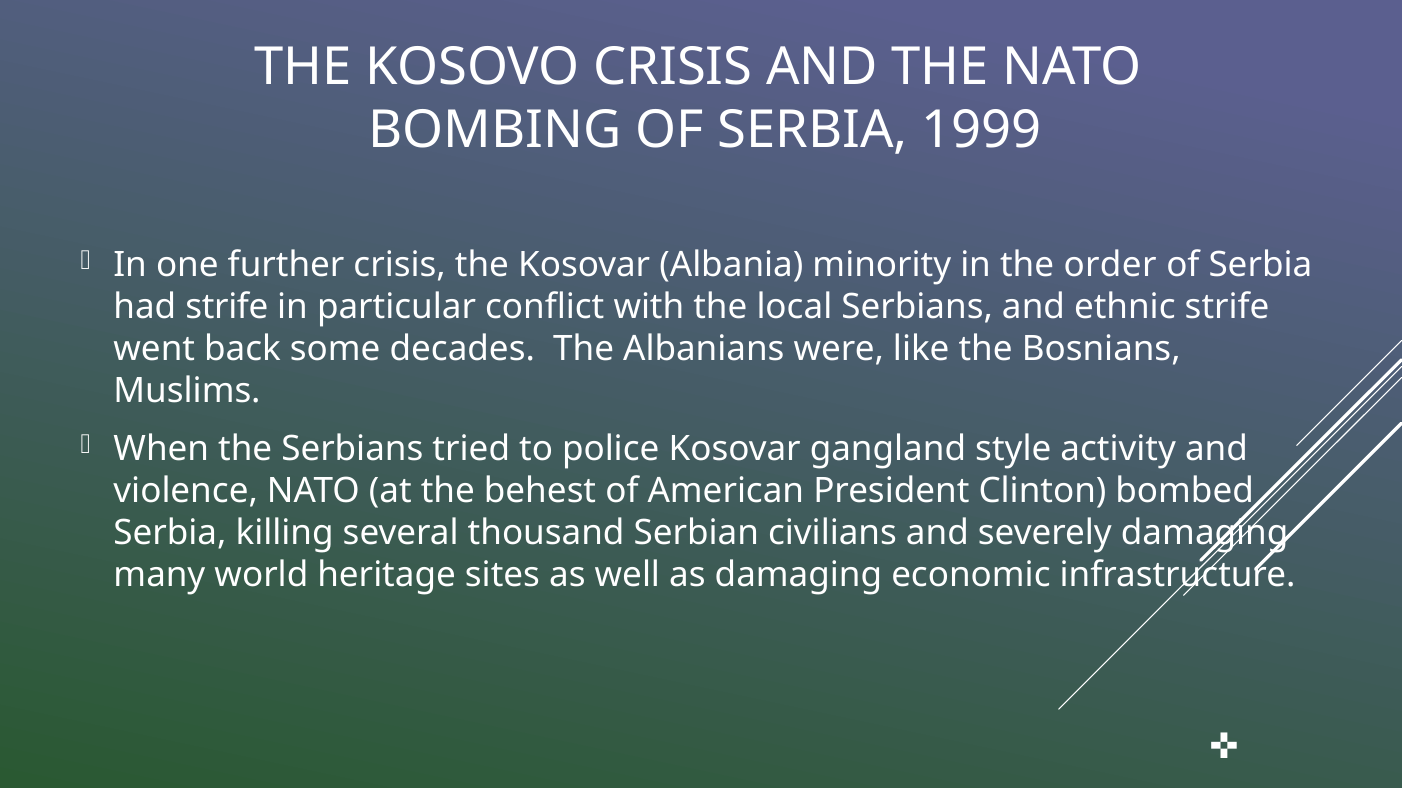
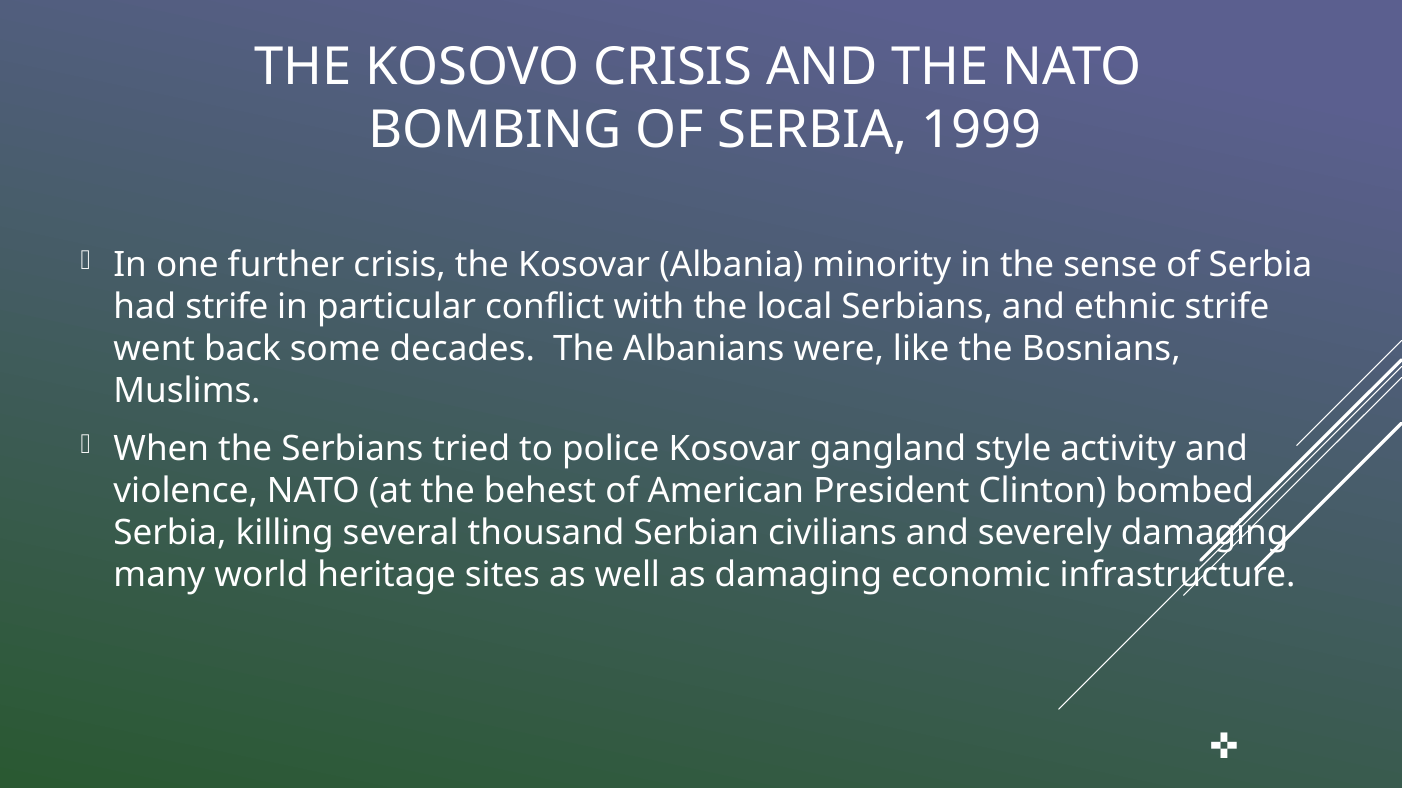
order: order -> sense (1110, 265)
